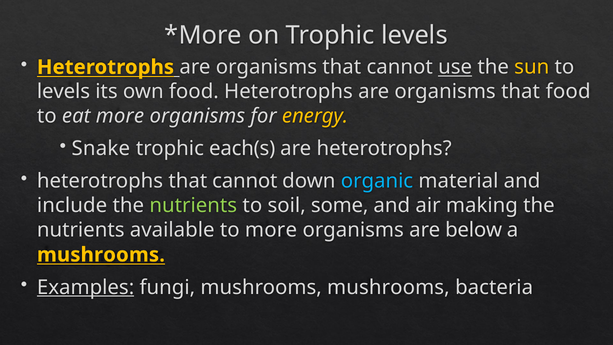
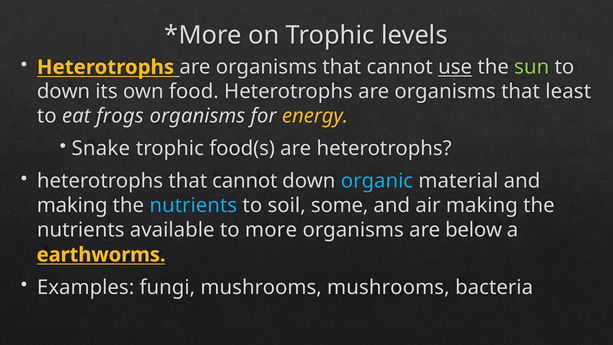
sun colour: yellow -> light green (532, 67)
levels: levels -> down (63, 92)
that food: food -> least (568, 92)
eat more: more -> frogs (120, 116)
each(s: each(s -> food(s (242, 149)
include: include -> making (72, 206)
nutrients colour: light green -> light blue (193, 206)
mushrooms: mushrooms -> earthworms (101, 255)
Examples underline: present -> none (86, 287)
